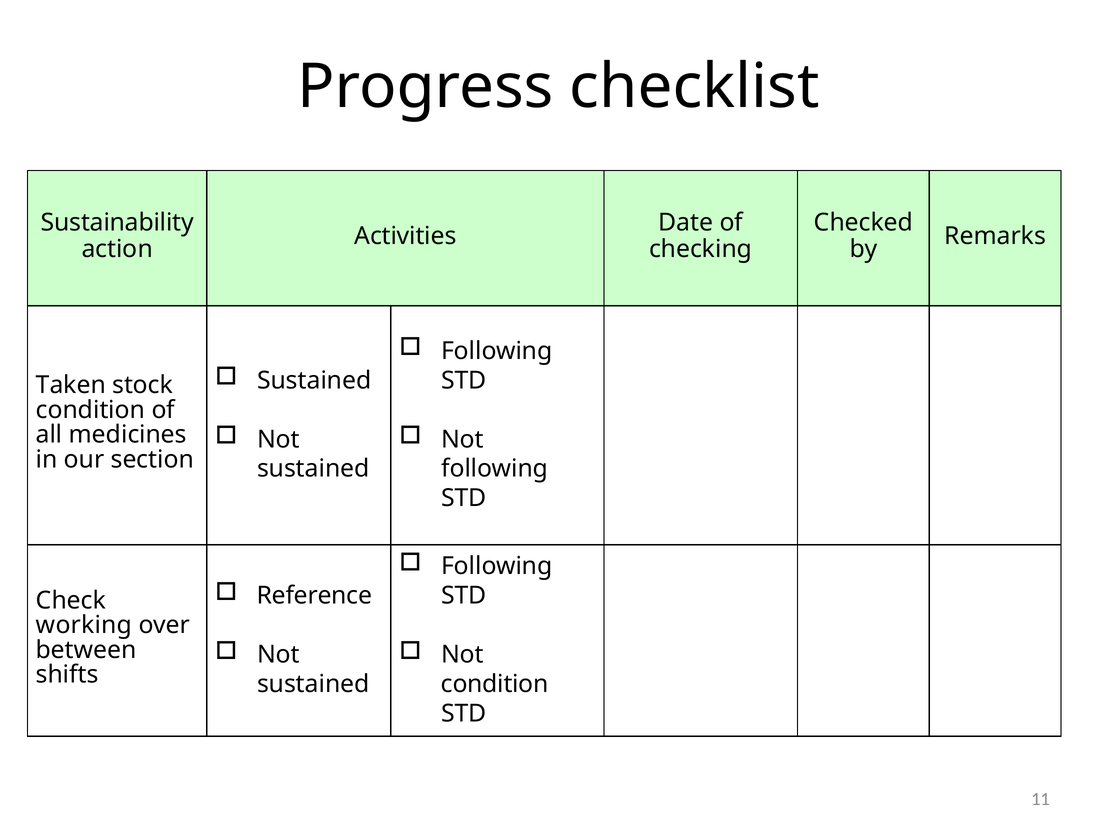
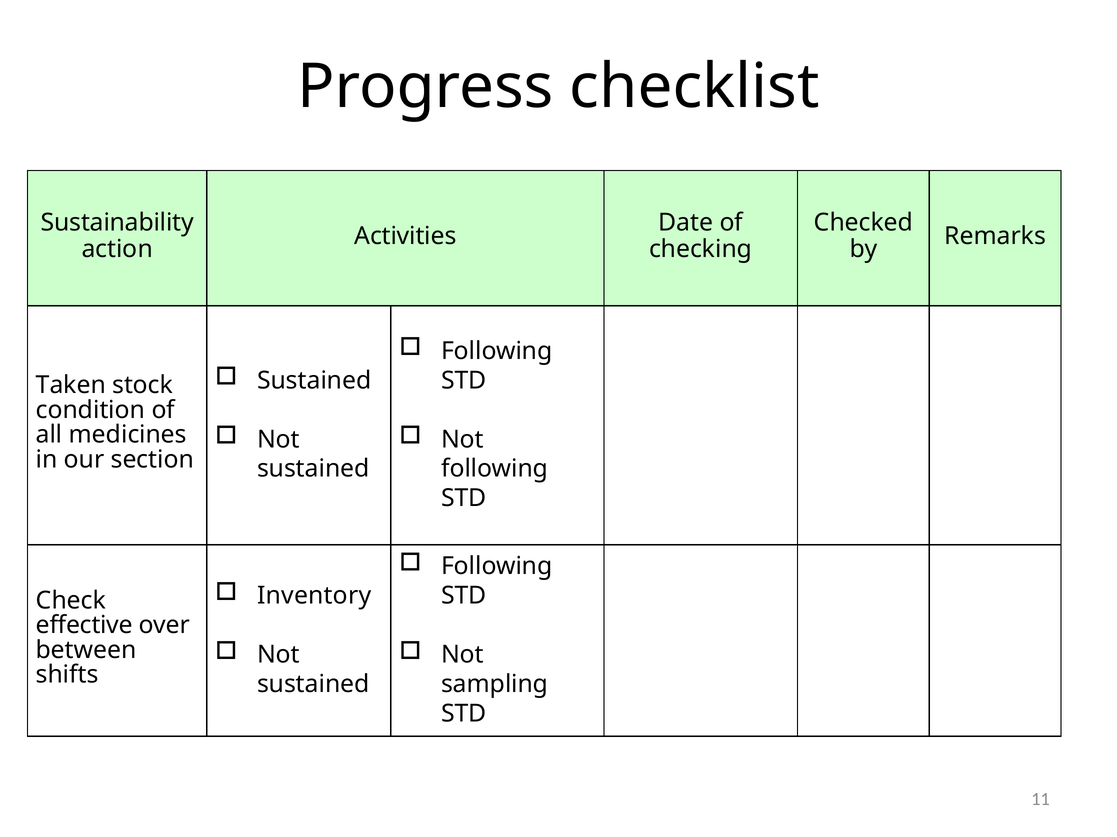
Reference: Reference -> Inventory (314, 596)
working: working -> effective (84, 626)
condition: condition -> sampling (495, 685)
